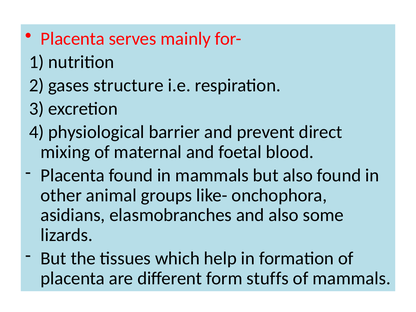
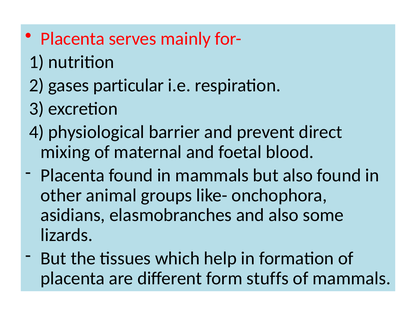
structure: structure -> particular (129, 85)
